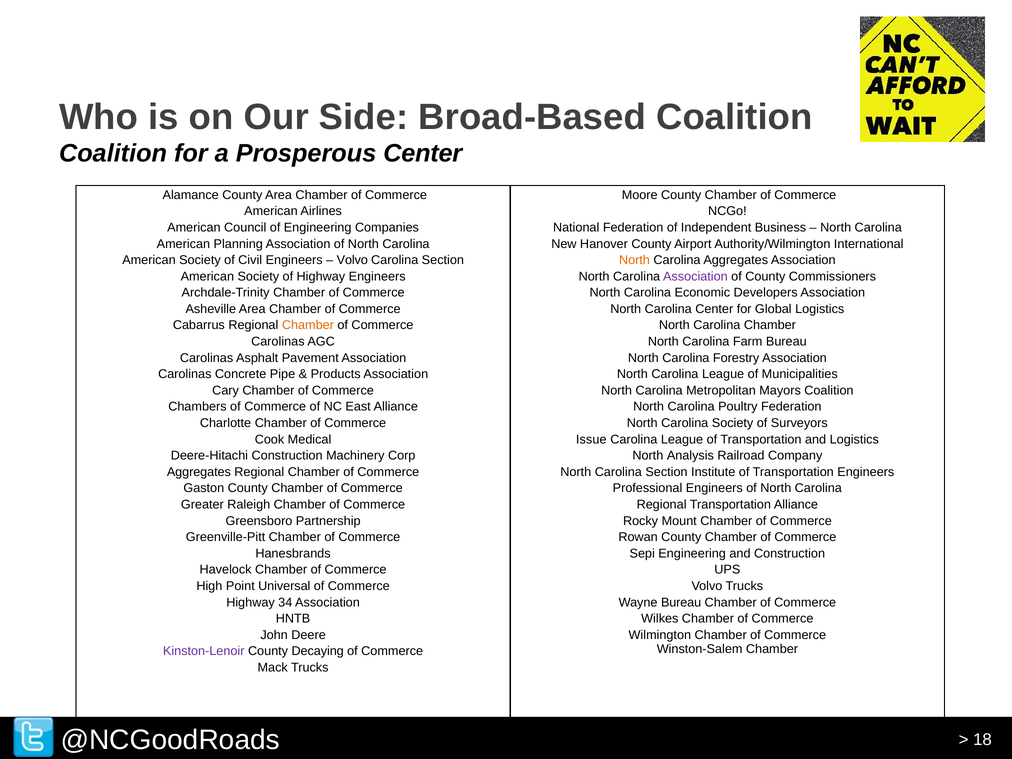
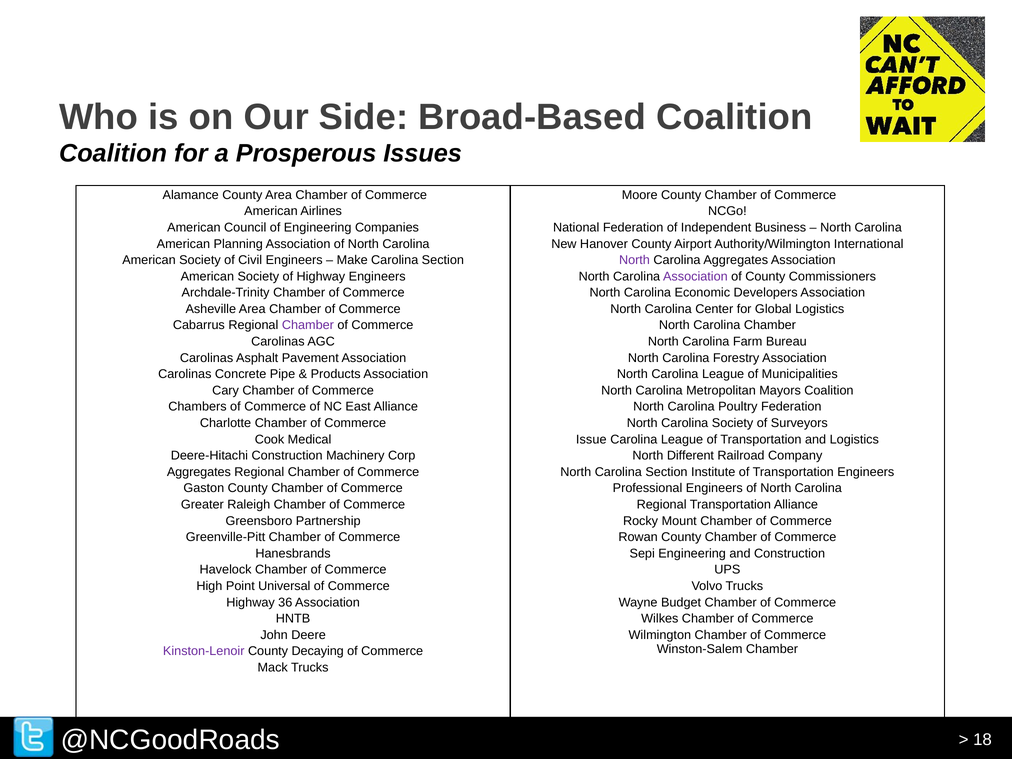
Prosperous Center: Center -> Issues (423, 154)
Volvo: Volvo -> Make (352, 260)
North colour: orange -> purple (634, 260)
Chamber colour: orange -> purple (308, 325)
Analysis: Analysis -> Different (690, 456)
34: 34 -> 36 (285, 602)
Wayne Bureau: Bureau -> Budget (681, 602)
